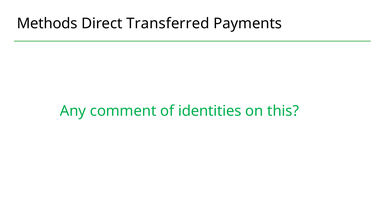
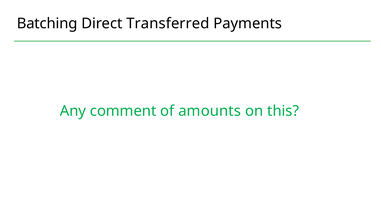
Methods: Methods -> Batching (47, 23)
identities: identities -> amounts (210, 111)
